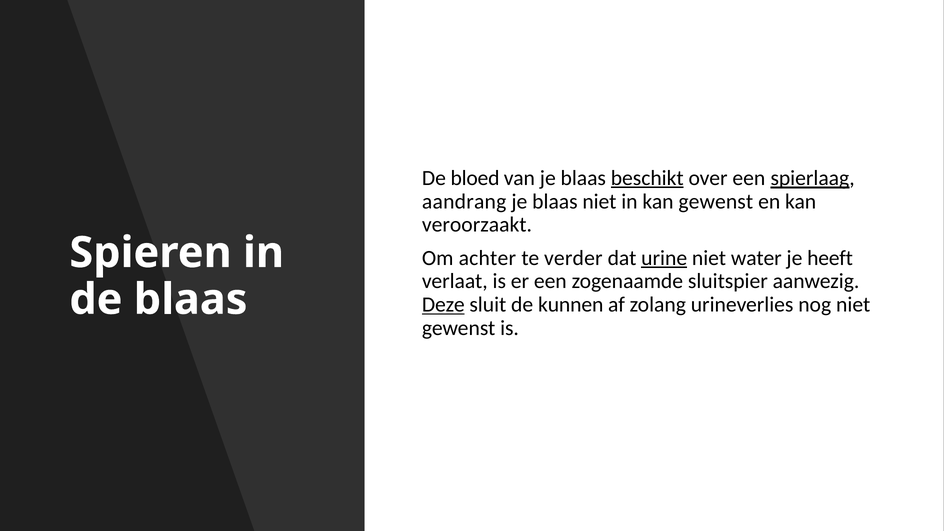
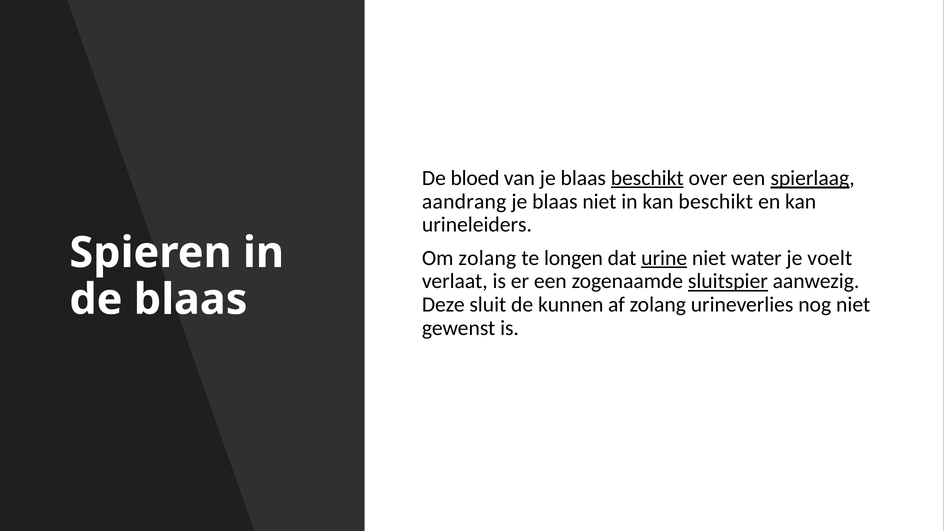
kan gewenst: gewenst -> beschikt (716, 201)
veroorzaakt: veroorzaakt -> urineleiders (477, 225)
Om achter: achter -> zolang (487, 258)
verder: verder -> longen (574, 258)
heeft: heeft -> voelt (830, 258)
sluitspier underline: none -> present (728, 281)
Deze underline: present -> none (443, 305)
